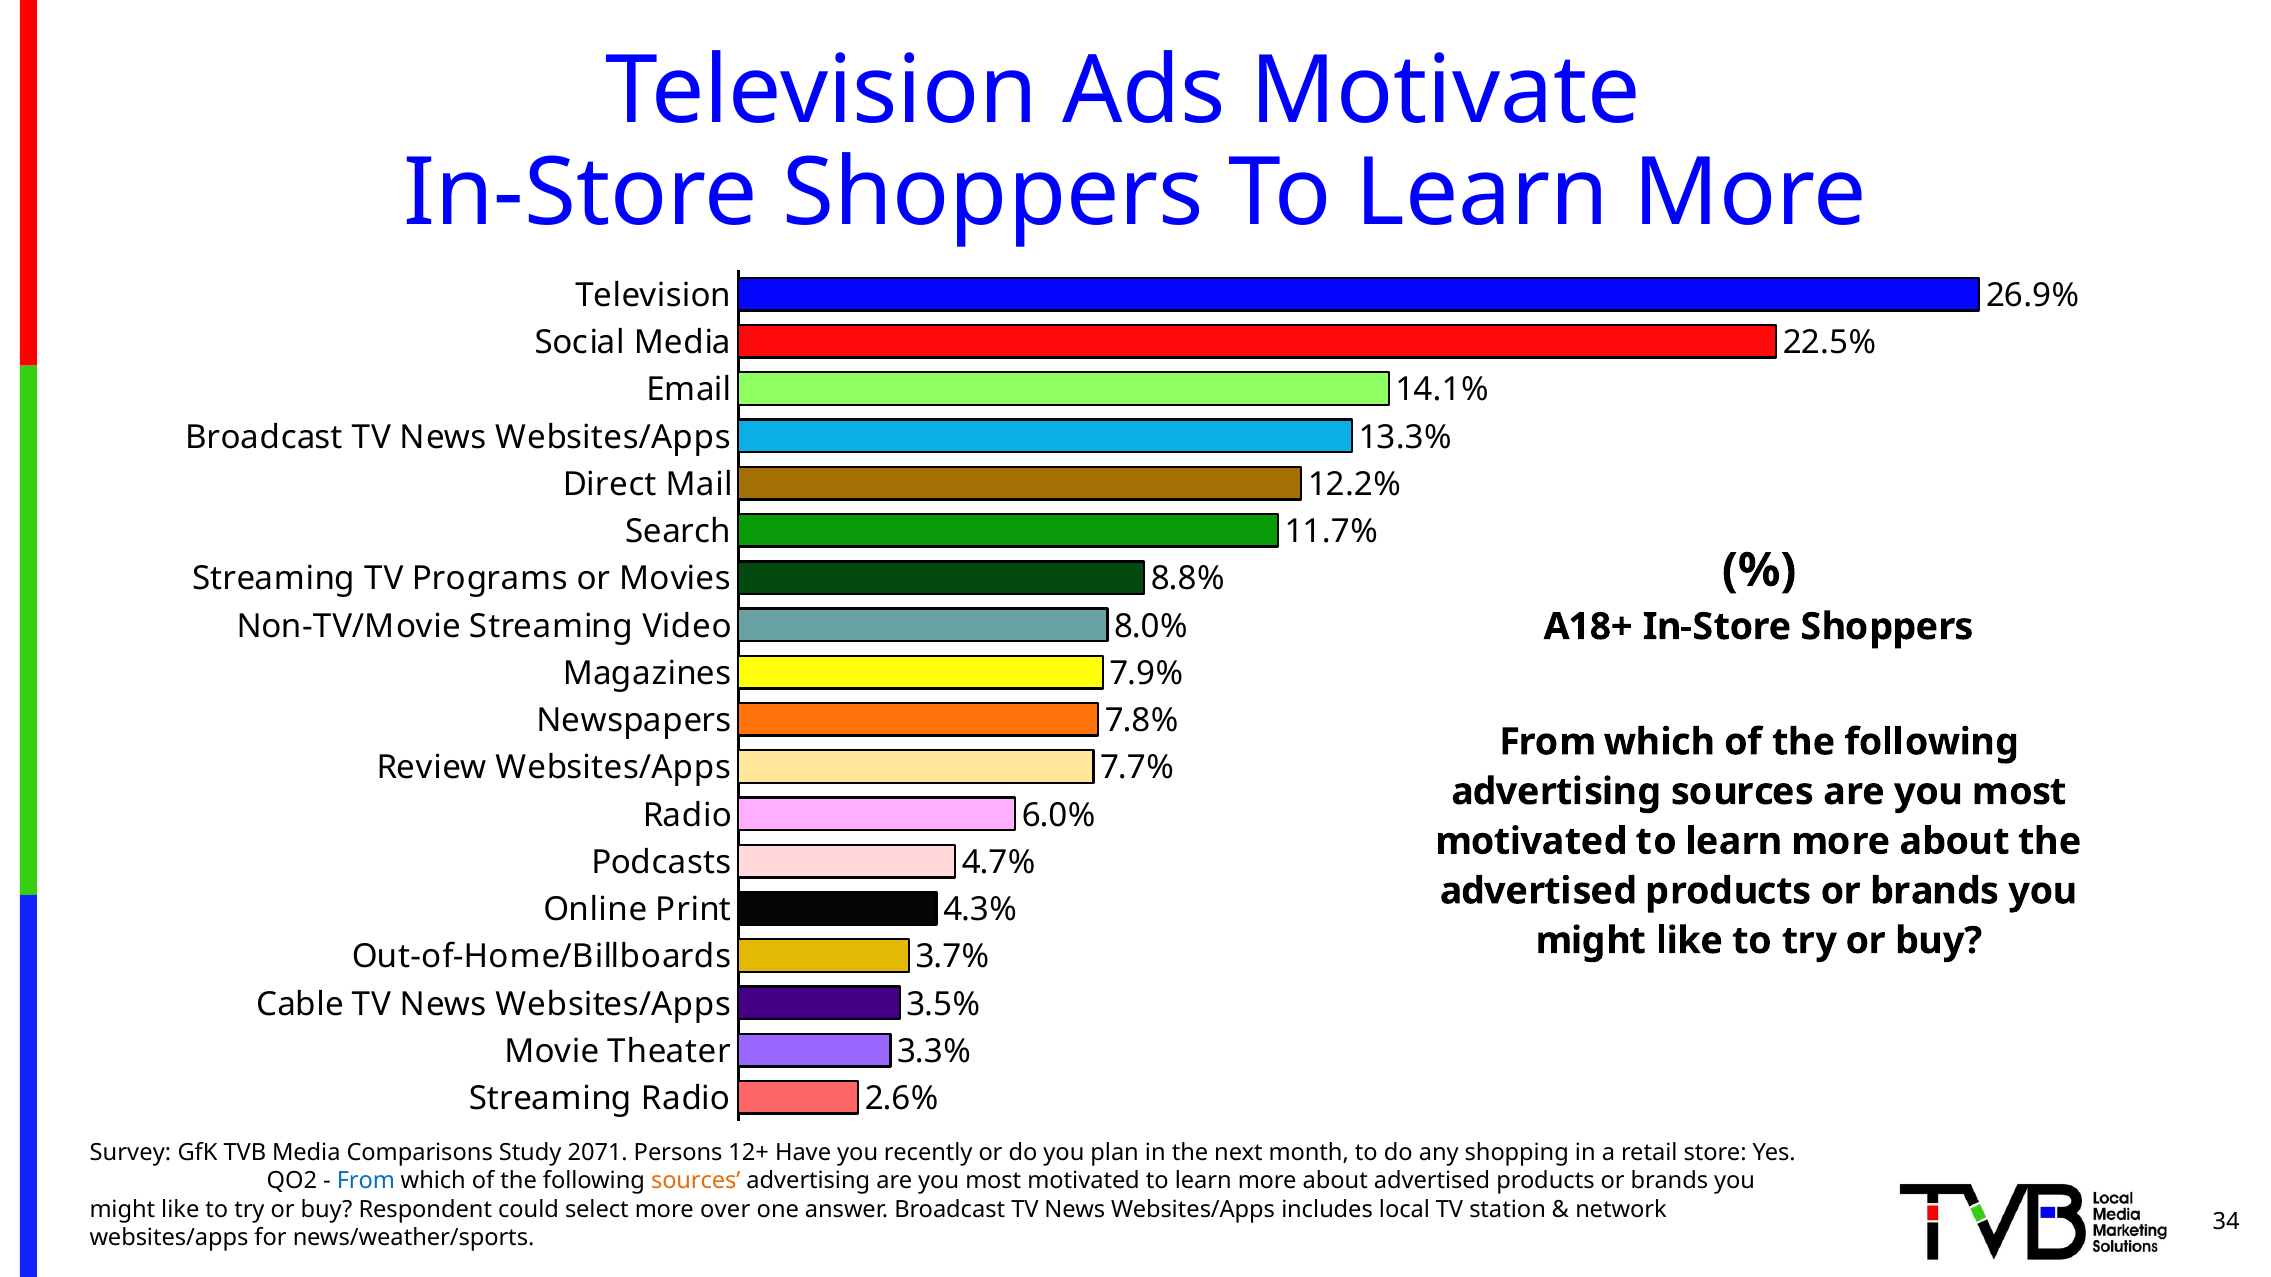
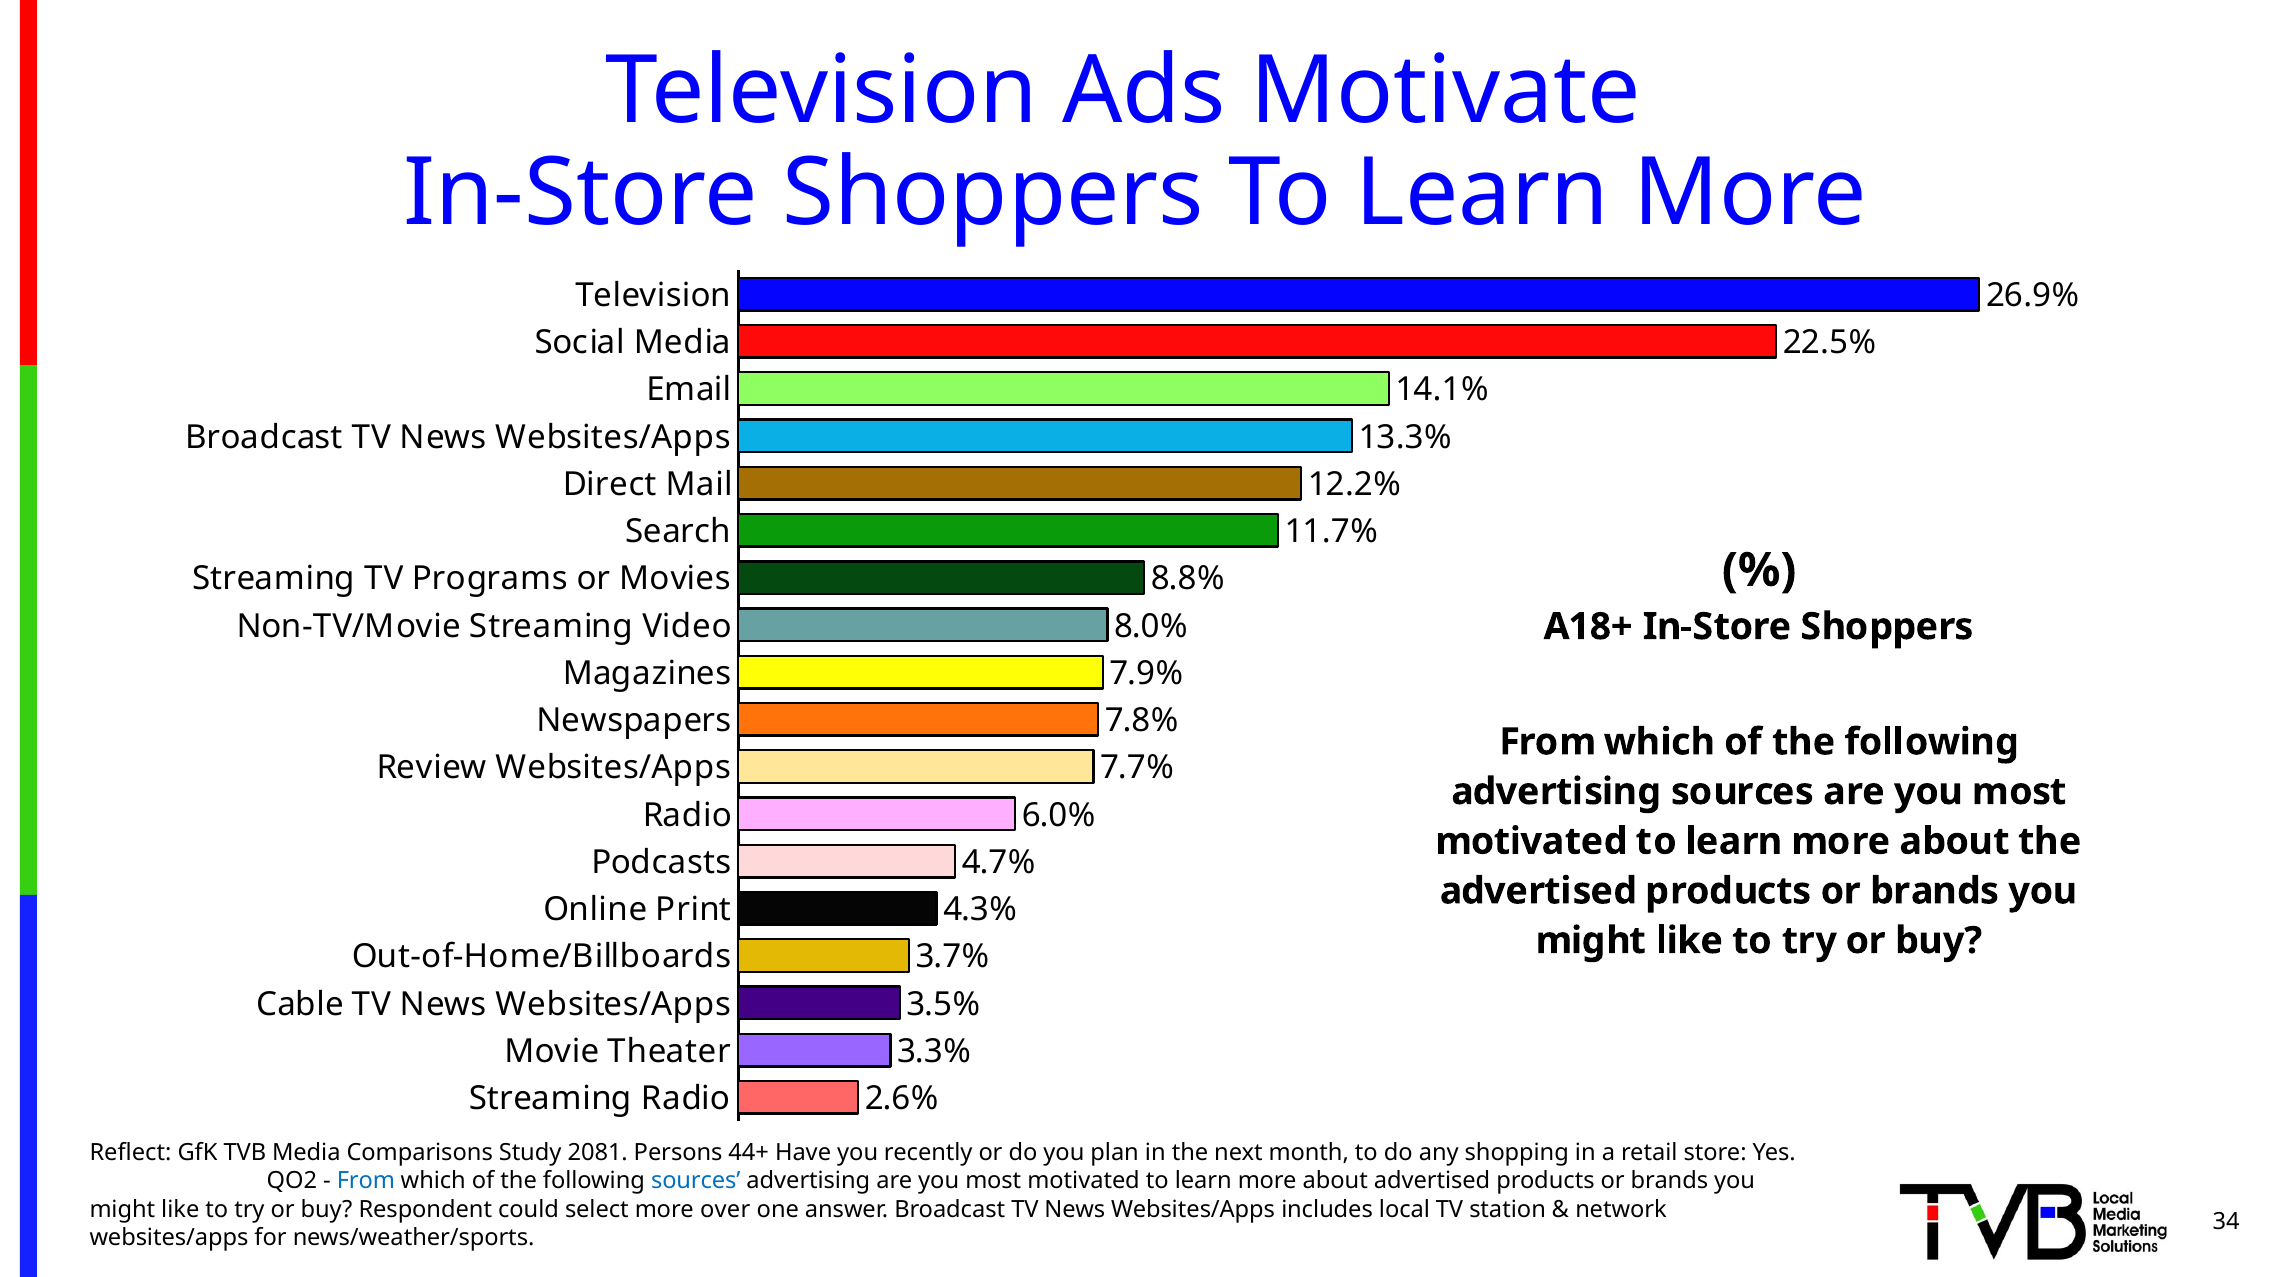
Survey: Survey -> Reflect (130, 1153)
2071: 2071 -> 2081 (598, 1153)
12+: 12+ -> 44+ (749, 1153)
sources colour: orange -> blue (696, 1182)
